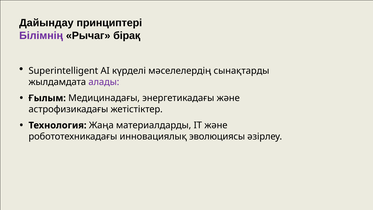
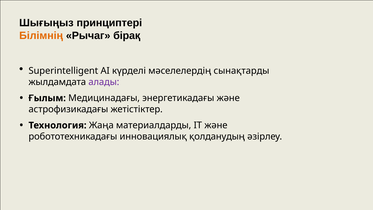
Дайындау: Дайындау -> Шығыңыз (46, 23)
Білімнің colour: purple -> orange (41, 36)
эволюциясы: эволюциясы -> қолданудың (217, 136)
